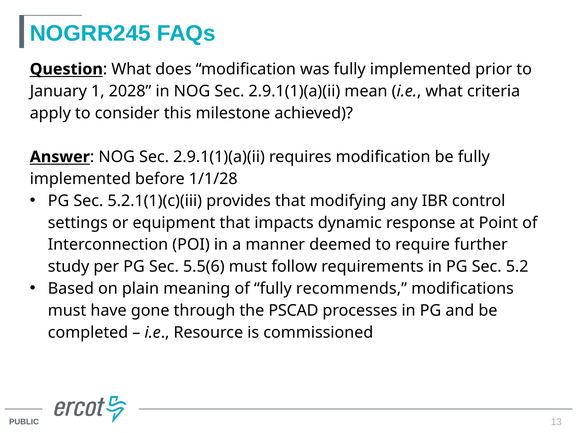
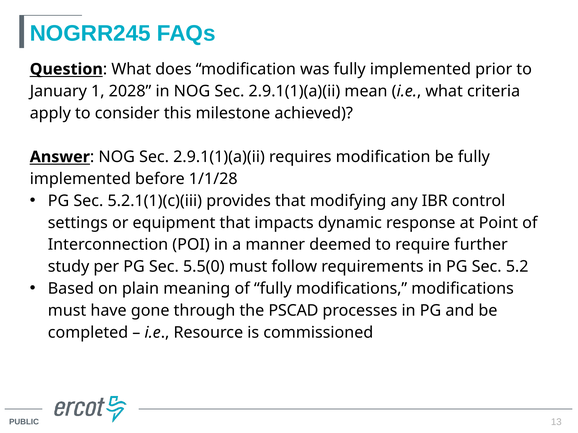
5.5(6: 5.5(6 -> 5.5(0 (204, 267)
fully recommends: recommends -> modifications (352, 289)
